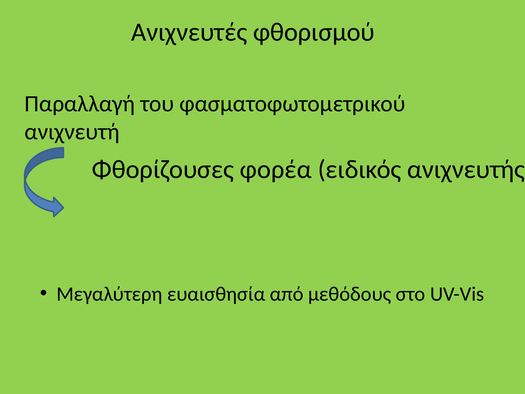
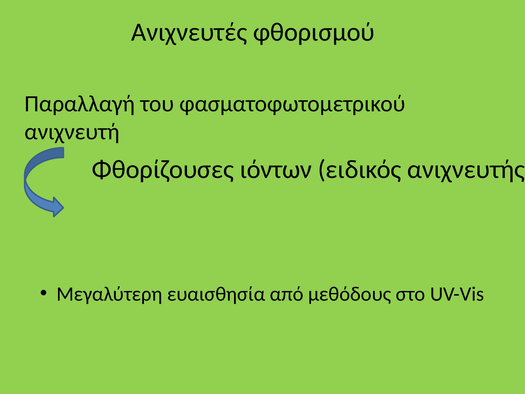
φορέα: φορέα -> ιόντων (276, 169)
